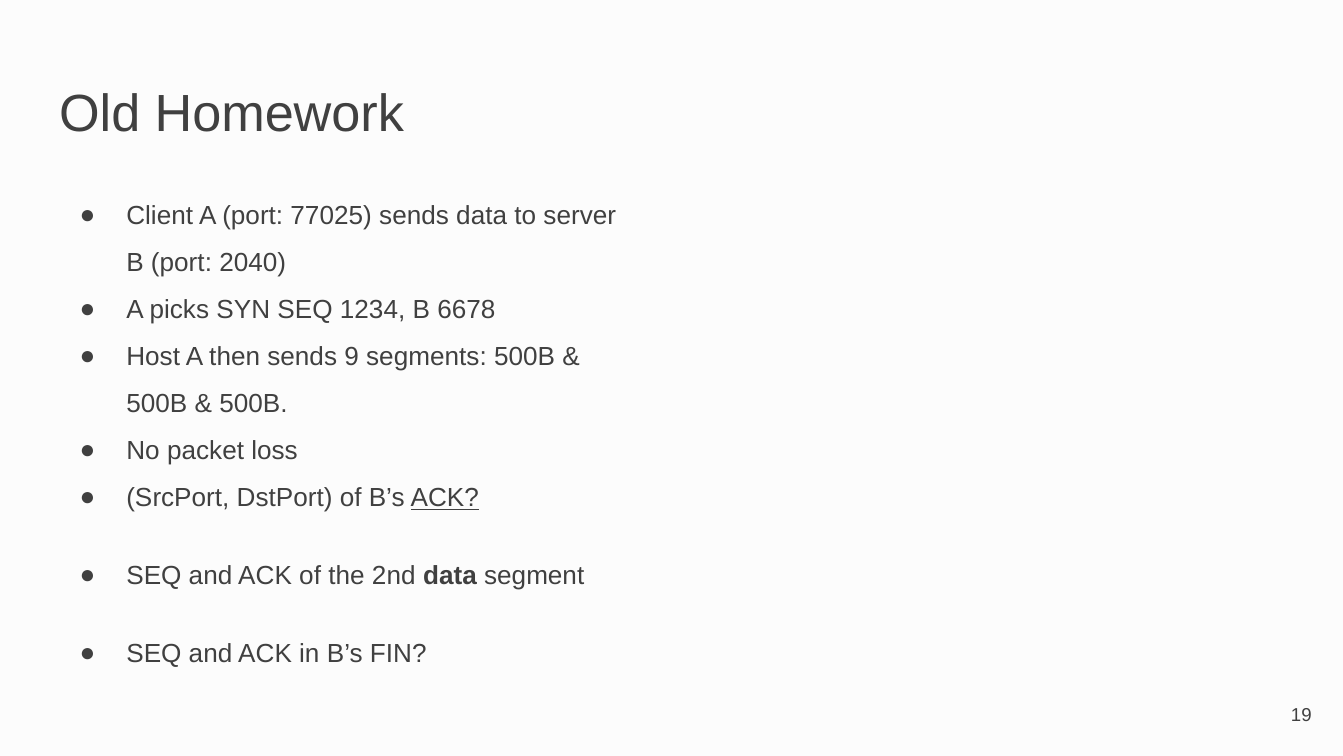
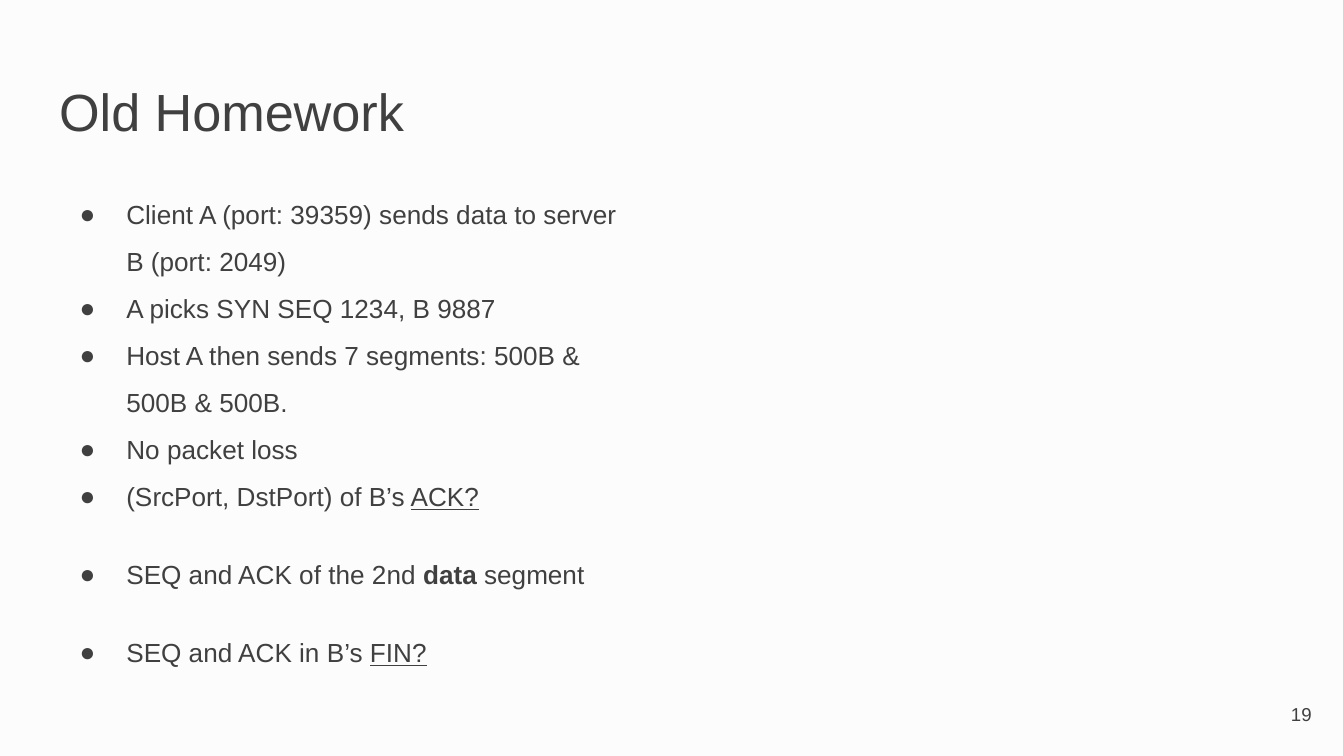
77025: 77025 -> 39359 (331, 216)
2040: 2040 -> 2049 (253, 263)
6678: 6678 -> 9887 (466, 310)
9: 9 -> 7 (352, 357)
FIN underline: none -> present (398, 654)
